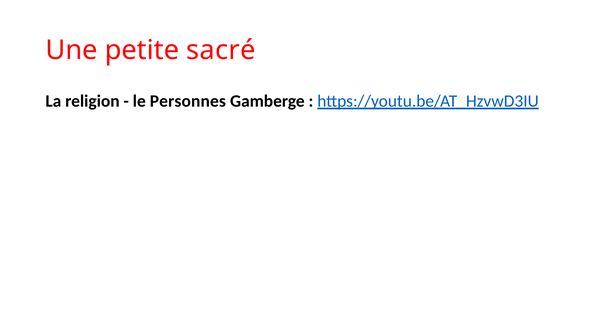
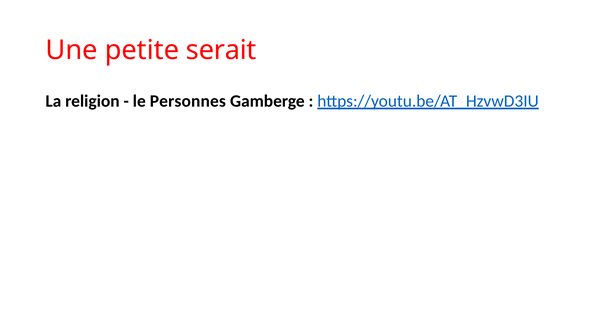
sacré: sacré -> serait (221, 50)
